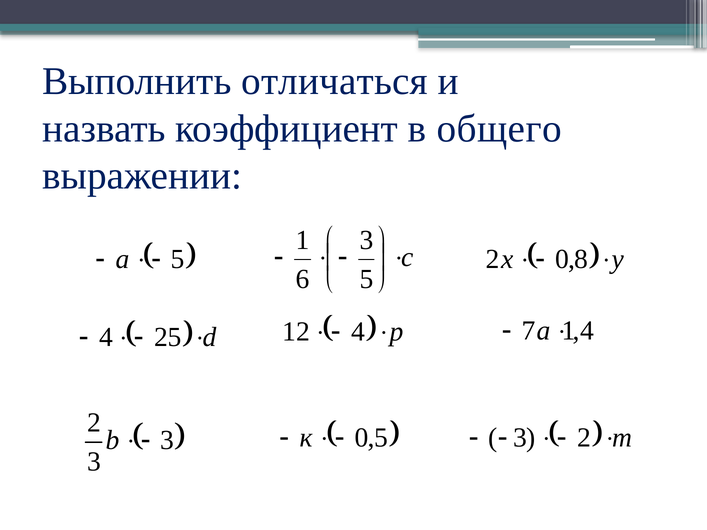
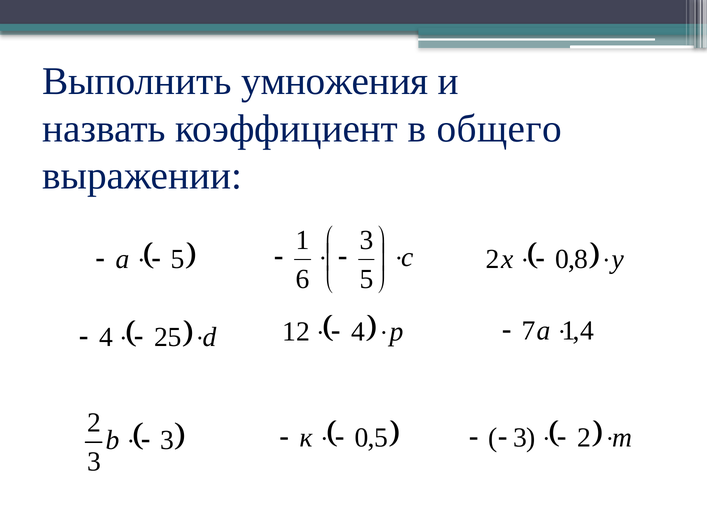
отличаться: отличаться -> умножения (335, 82)
